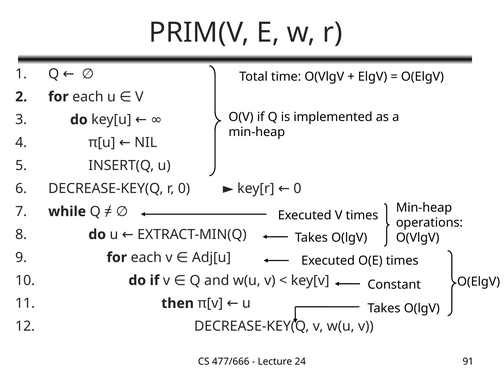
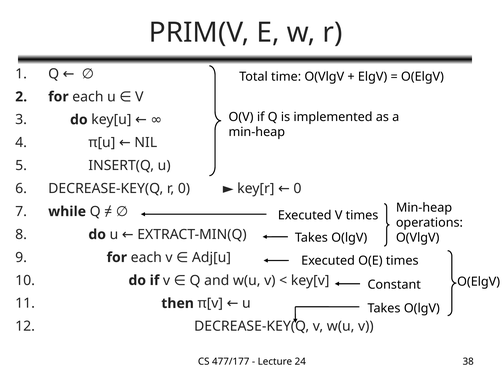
477/666: 477/666 -> 477/177 (231, 362)
91: 91 -> 38 (468, 362)
